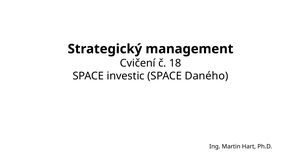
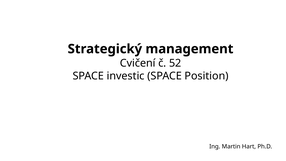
18: 18 -> 52 (175, 63)
Daného: Daného -> Position (207, 76)
